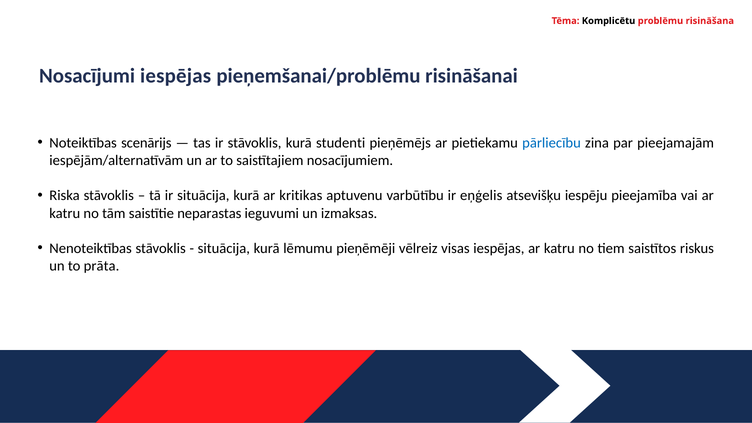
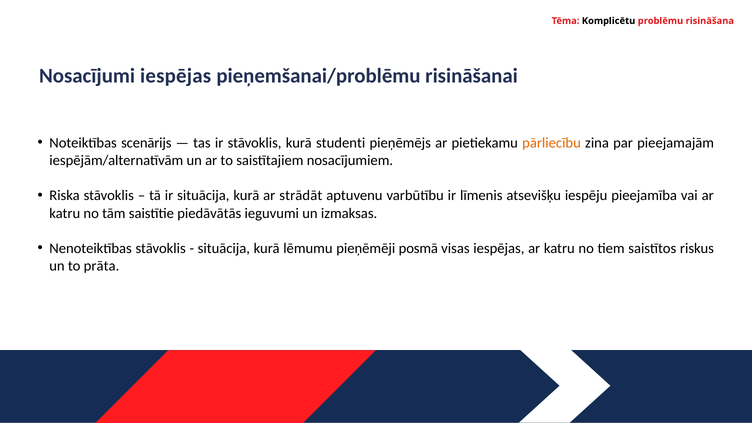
pārliecību colour: blue -> orange (552, 143)
kritikas: kritikas -> strādāt (301, 196)
eņģelis: eņģelis -> līmenis (481, 196)
neparastas: neparastas -> piedāvātās (209, 213)
vēlreiz: vēlreiz -> posmā (418, 248)
